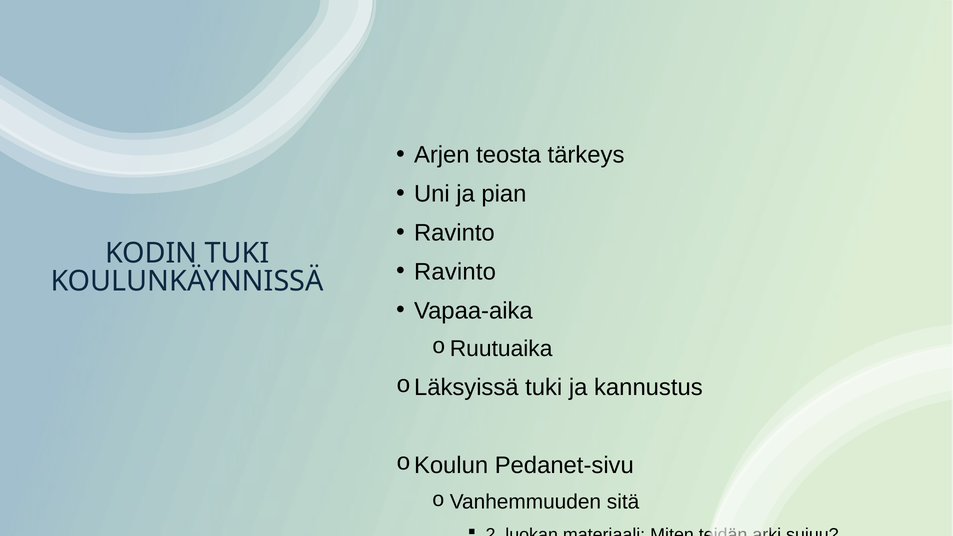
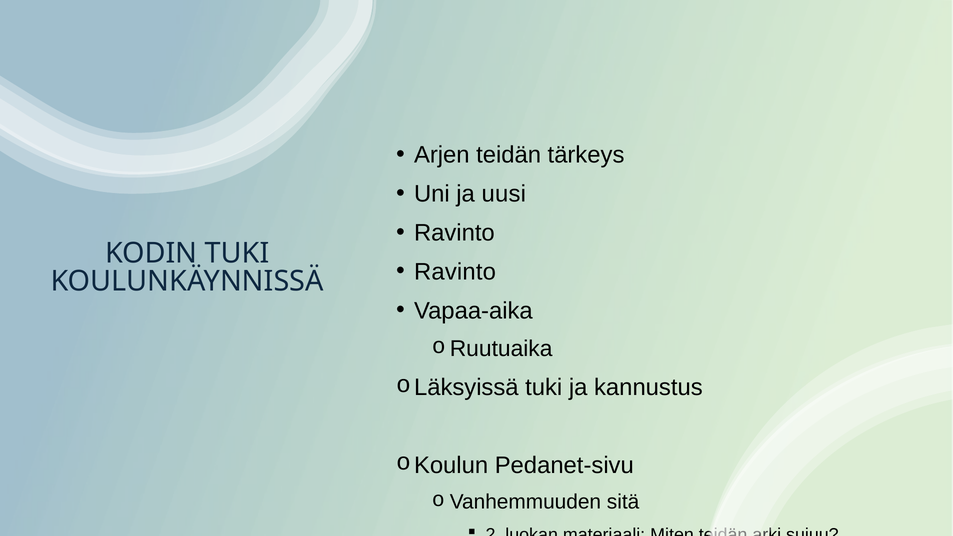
Arjen teosta: teosta -> teidän (509, 155)
pian: pian -> uusi (504, 194)
